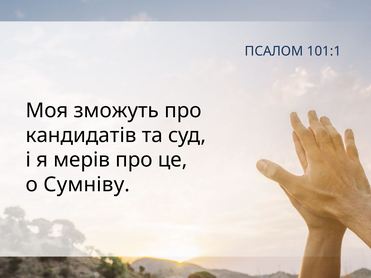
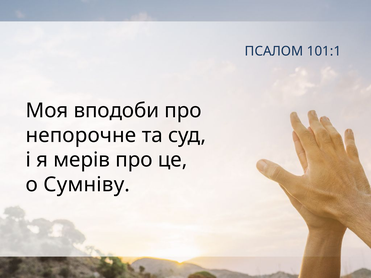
зможуть: зможуть -> вподоби (116, 111)
кандидатів: кандидатів -> непорочне (81, 135)
